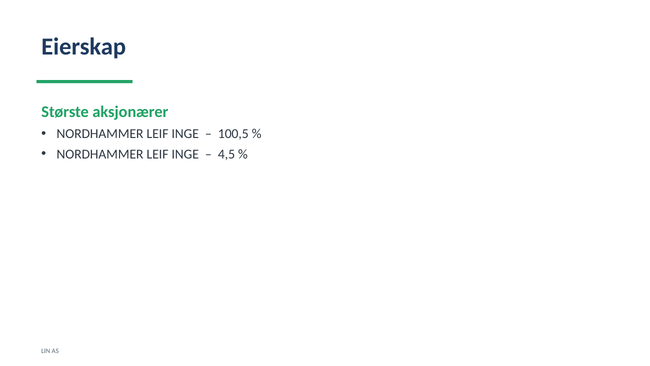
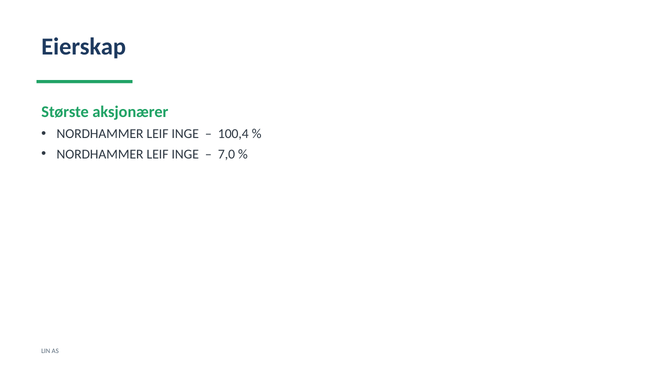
100,5: 100,5 -> 100,4 (233, 134)
4,5: 4,5 -> 7,0 (226, 154)
